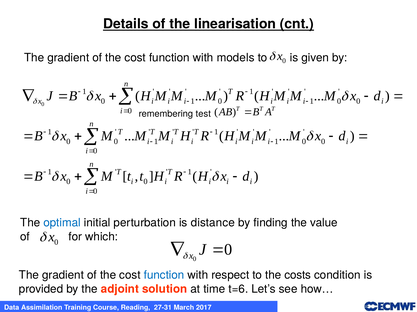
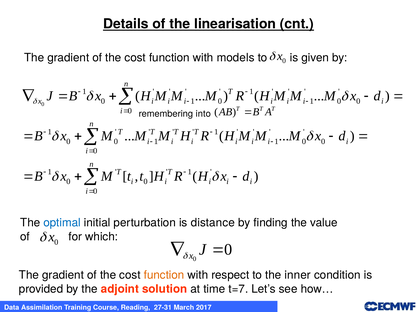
test: test -> into (203, 114)
function colour: blue -> orange (164, 276)
costs: costs -> inner (298, 276)
t=6: t=6 -> t=7 (238, 290)
